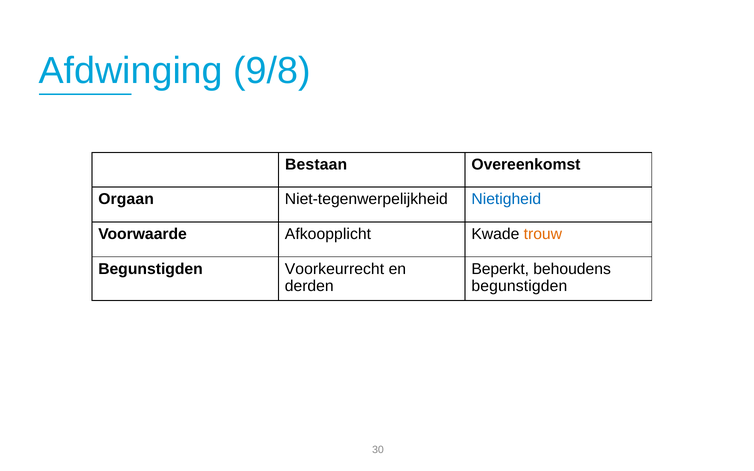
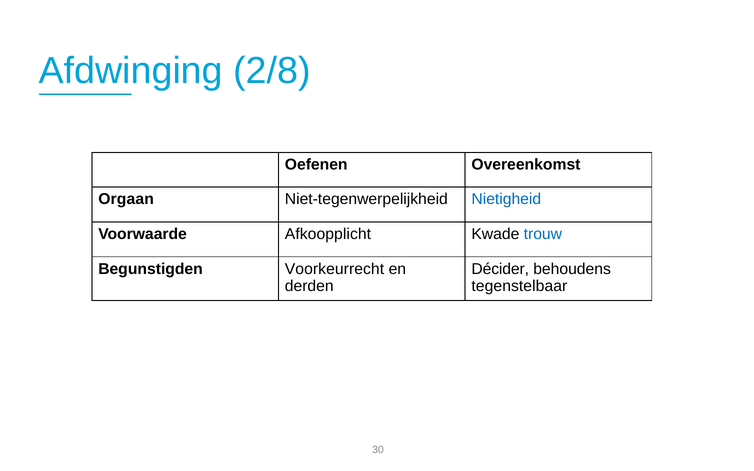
9/8: 9/8 -> 2/8 (272, 71)
Bestaan: Bestaan -> Oefenen (316, 165)
trouw colour: orange -> blue (543, 234)
Beperkt: Beperkt -> Décider (500, 269)
begunstigden: begunstigden -> tegenstelbaar (519, 286)
